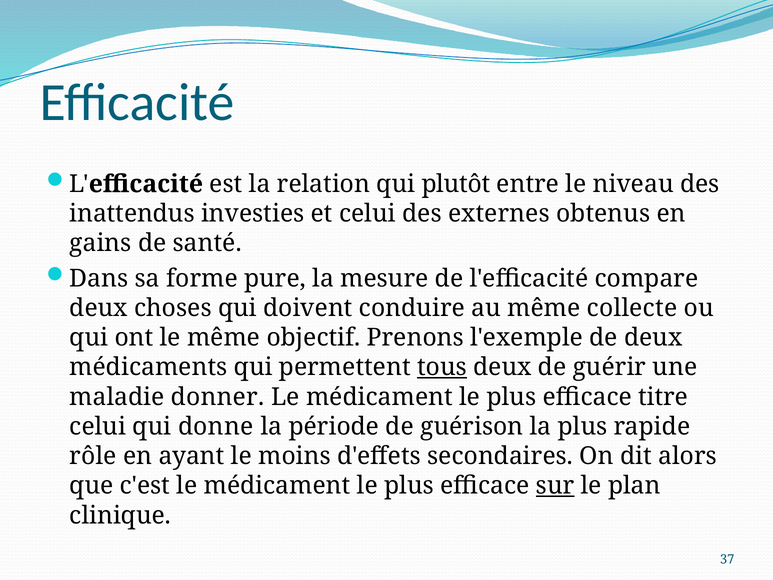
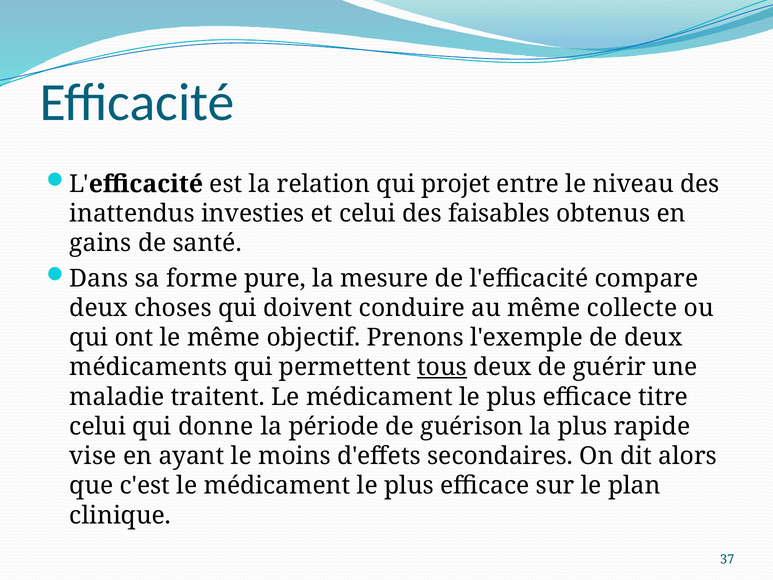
plutôt: plutôt -> projet (456, 184)
externes: externes -> faisables (499, 214)
donner: donner -> traitent (218, 397)
rôle: rôle -> vise (93, 456)
sur underline: present -> none (555, 486)
